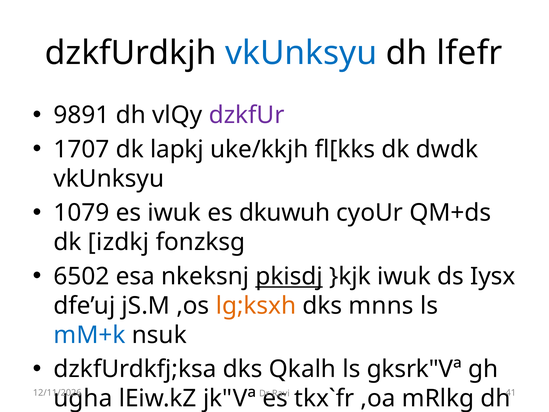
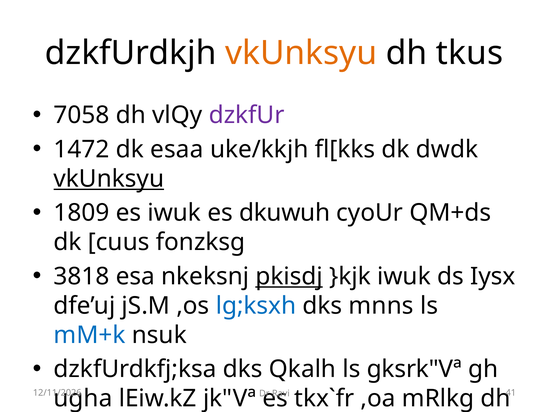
vkUnksyu colour: blue -> orange (301, 53)
lfefr: lfefr -> tkus (470, 53)
9891: 9891 -> 7058 (81, 115)
1707: 1707 -> 1472 (81, 149)
lapkj: lapkj -> esaa (177, 149)
vkUnksyu underline: none -> present (109, 179)
1079: 1079 -> 1809 (81, 213)
izdkj: izdkj -> cuus (119, 242)
6502: 6502 -> 3818 (81, 276)
lg;ksxh colour: orange -> blue (256, 306)
